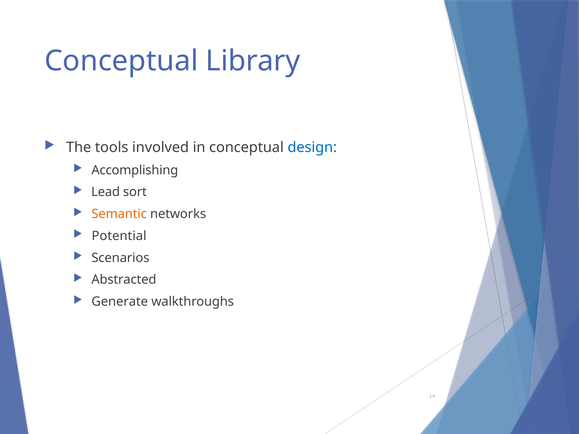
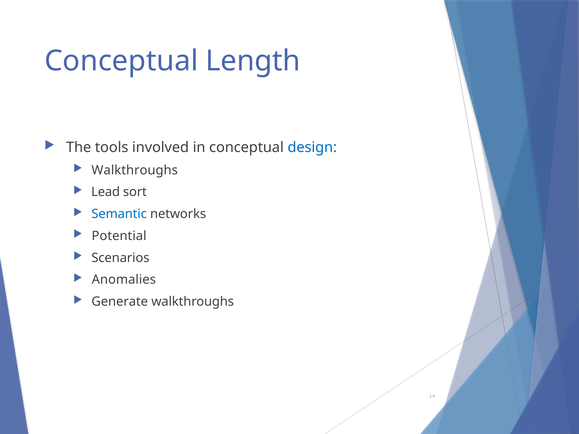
Library: Library -> Length (253, 61)
Accomplishing: Accomplishing -> Walkthroughs (135, 170)
Semantic colour: orange -> blue (119, 214)
Abstracted: Abstracted -> Anomalies (124, 280)
